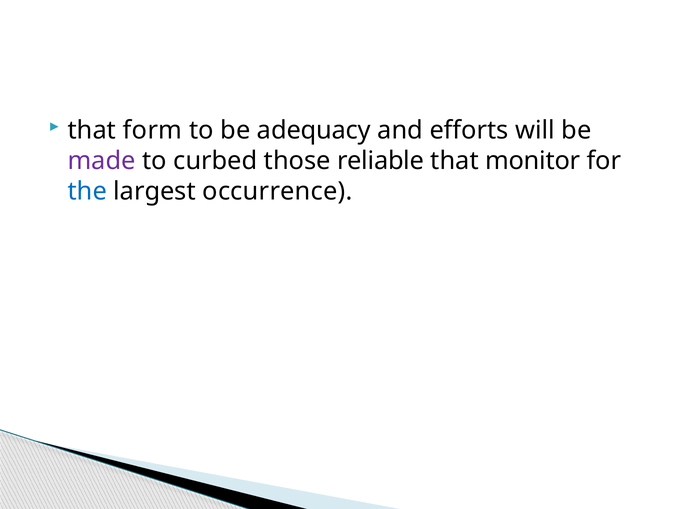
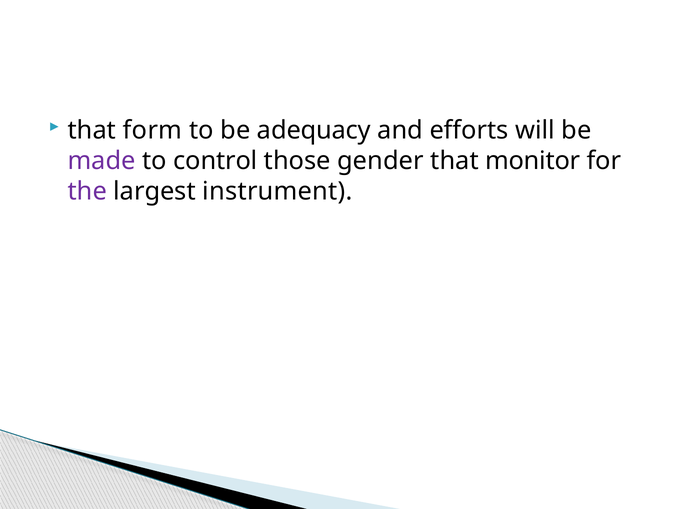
curbed: curbed -> control (215, 161)
reliable: reliable -> gender (380, 161)
the colour: blue -> purple (87, 191)
occurrence: occurrence -> instrument (277, 191)
